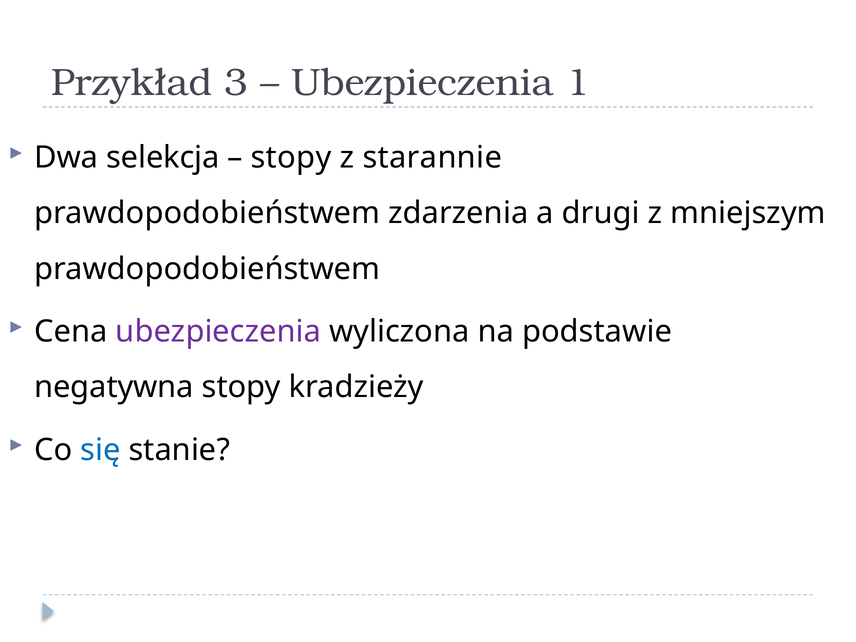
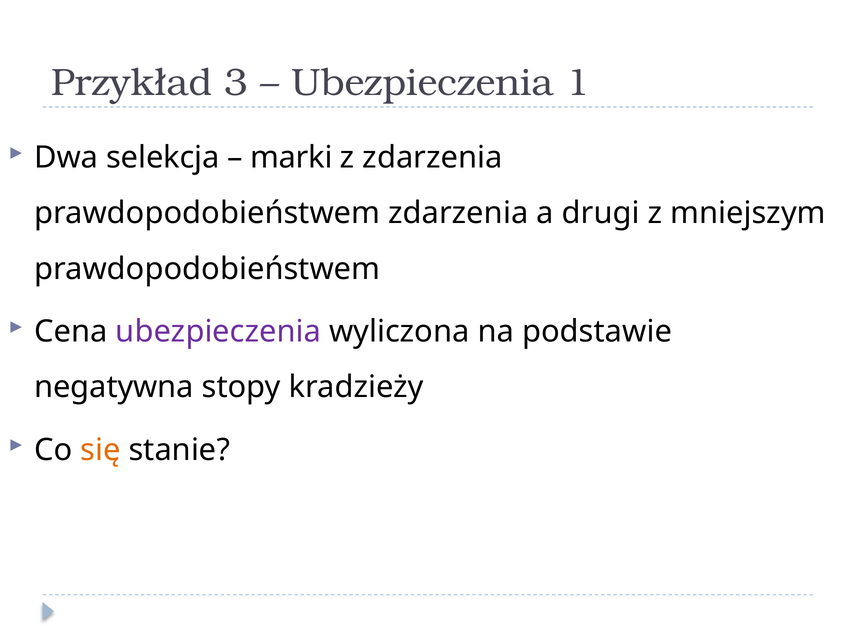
stopy: stopy -> marki (291, 158)
z starannie: starannie -> zdarzenia (433, 158)
się colour: blue -> orange (100, 450)
